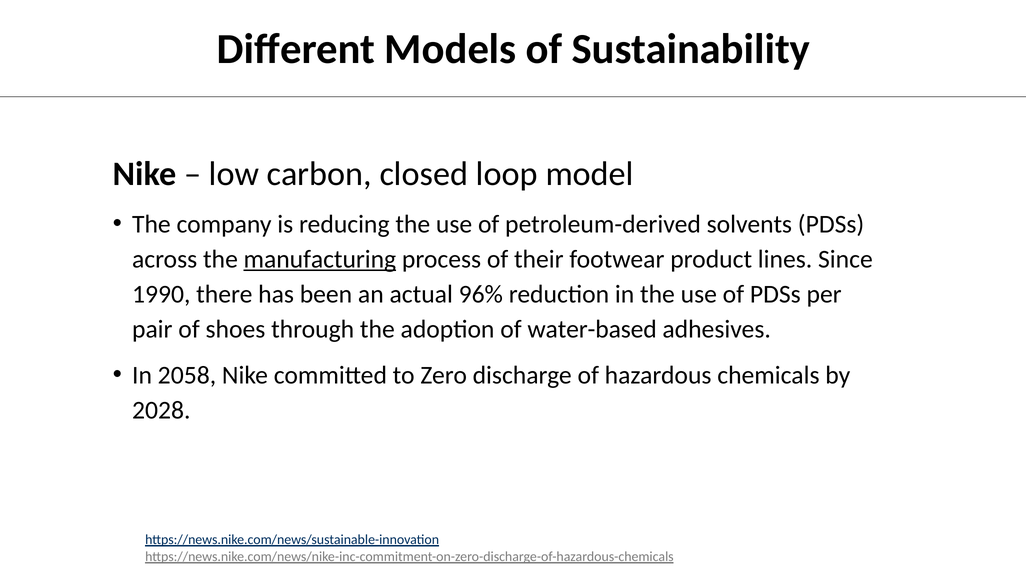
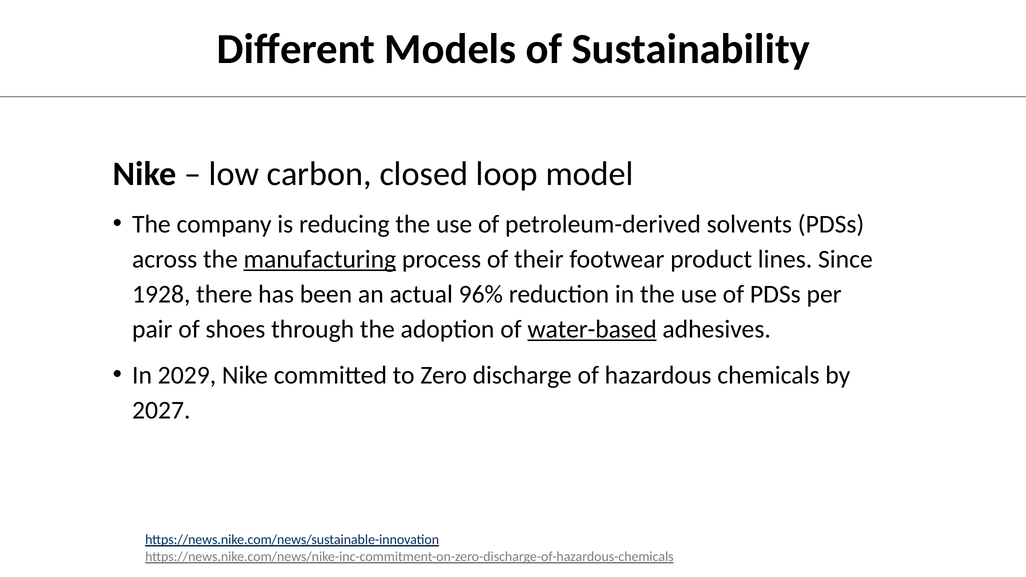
1990: 1990 -> 1928 (161, 294)
water-based underline: none -> present (592, 329)
2058: 2058 -> 2029 (187, 375)
2028: 2028 -> 2027 (161, 410)
